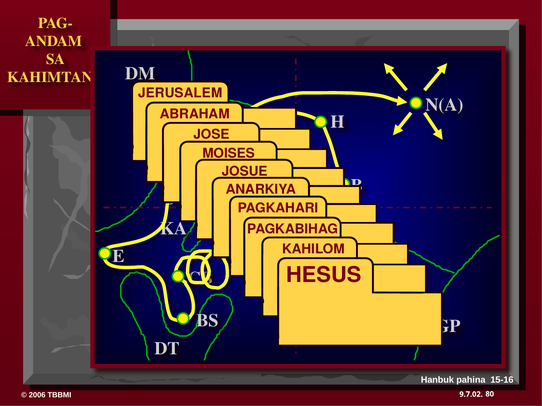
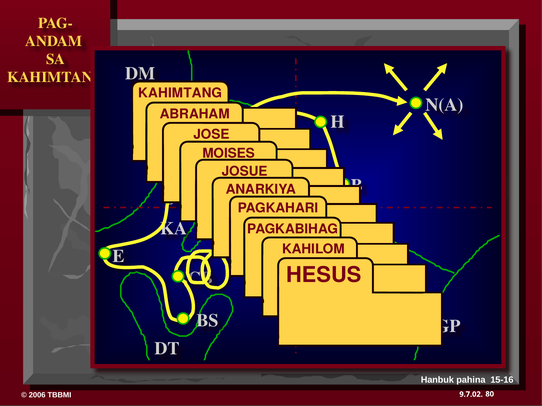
JERUSALEM: JERUSALEM -> KAHIMTANG (180, 93)
